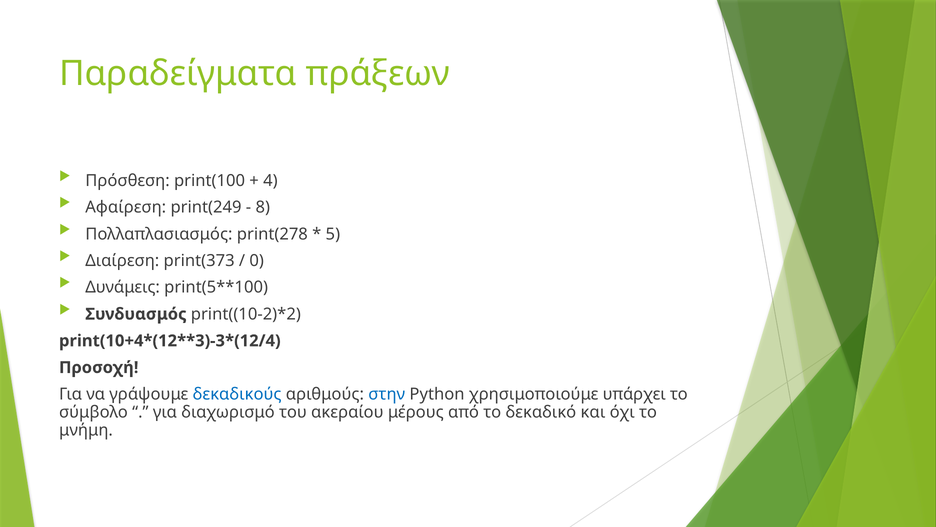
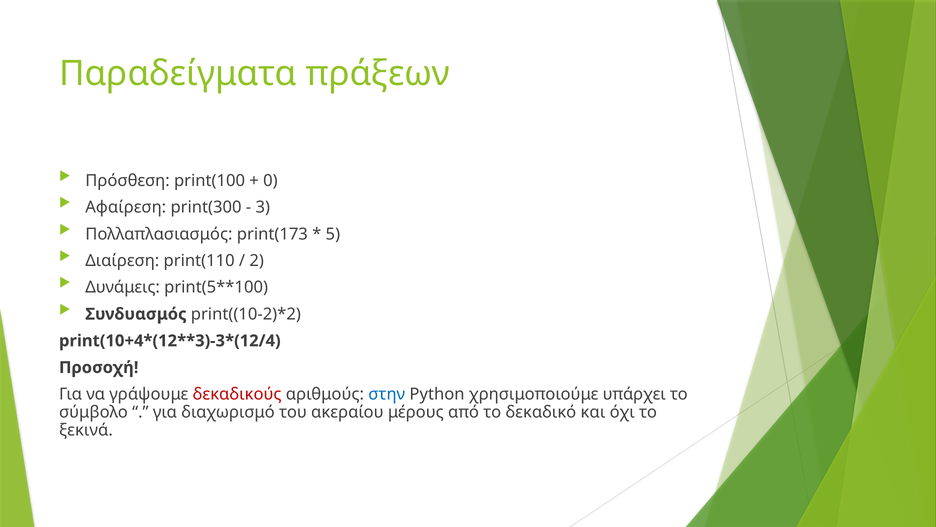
4: 4 -> 0 (270, 181)
print(249: print(249 -> print(300 (206, 207)
8: 8 -> 3 (263, 207)
print(278: print(278 -> print(173 (272, 234)
print(373: print(373 -> print(110 (199, 261)
0: 0 -> 2 (257, 261)
δεκαδικούς colour: blue -> red (237, 394)
μνήμη: μνήμη -> ξεκινά (86, 430)
